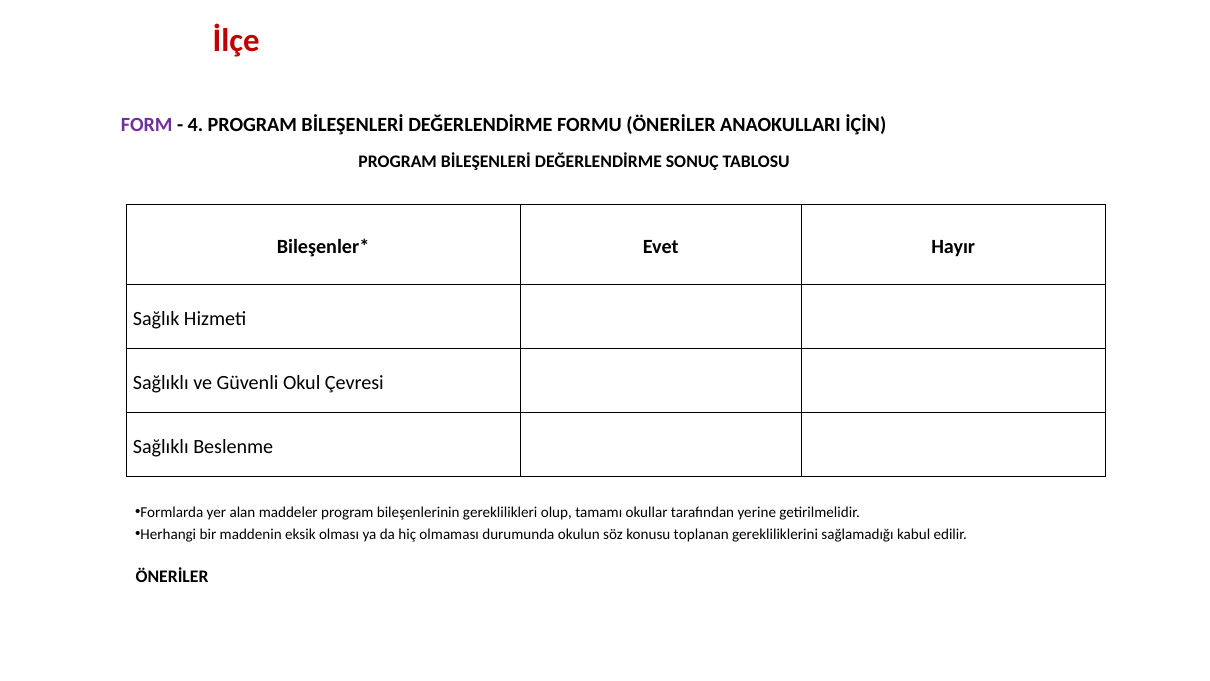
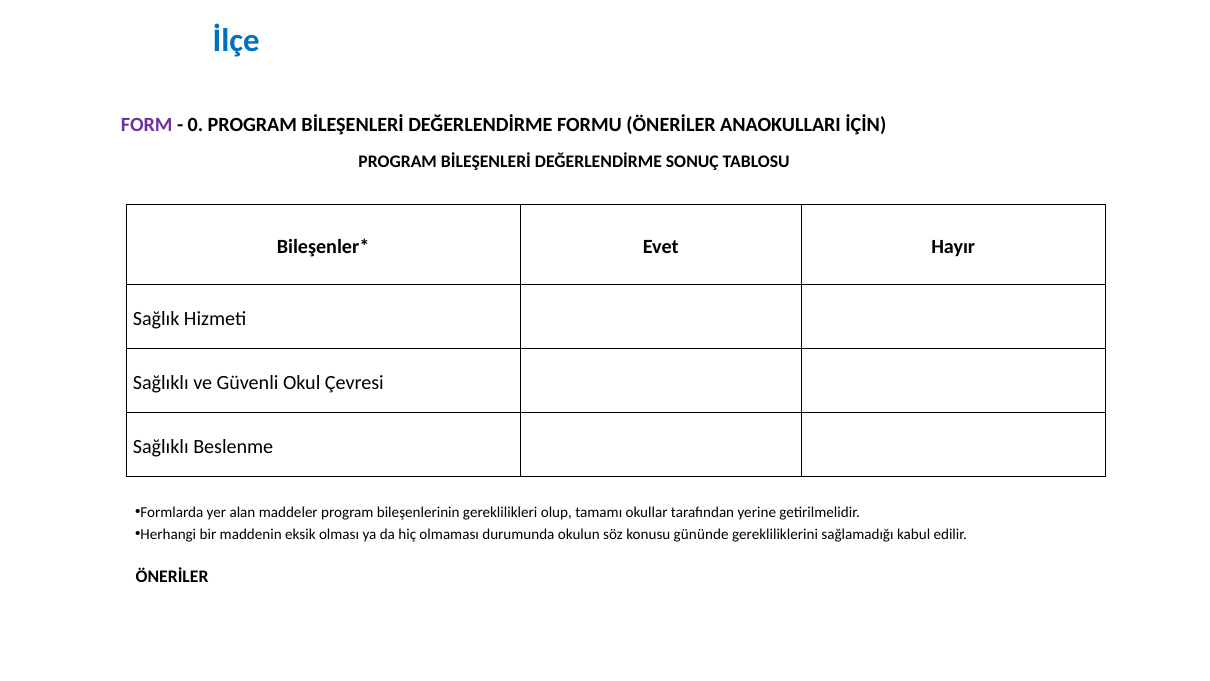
İlçe colour: red -> blue (236, 40)
4: 4 -> 0 (195, 125)
toplanan: toplanan -> gününde (701, 534)
